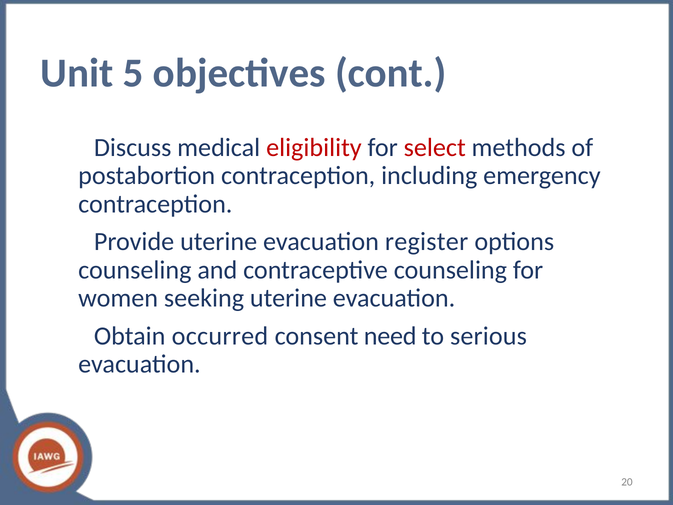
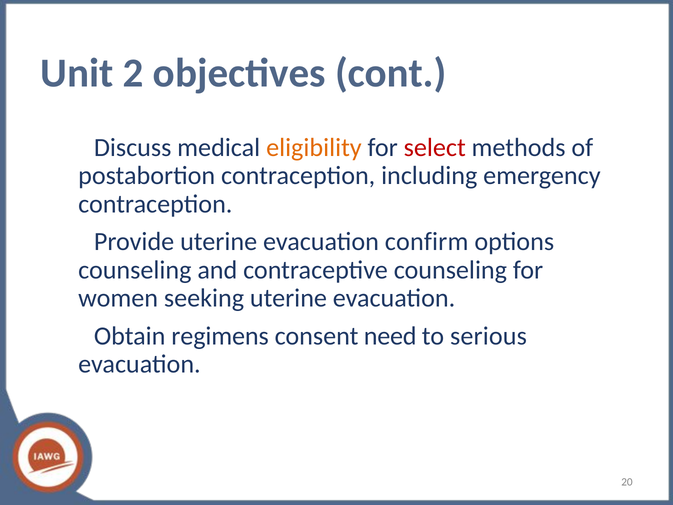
5: 5 -> 2 (133, 73)
eligibility colour: red -> orange (314, 147)
register: register -> confirm (427, 242)
occurred: occurred -> regimens (220, 336)
